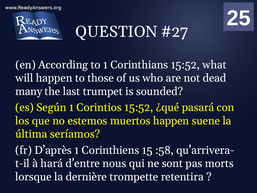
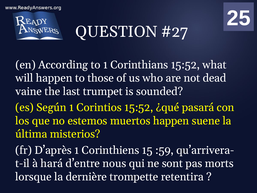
many: many -> vaine (29, 91)
seríamos: seríamos -> misterios (75, 134)
:58: :58 -> :59 (164, 150)
